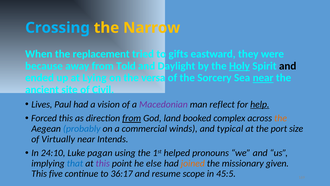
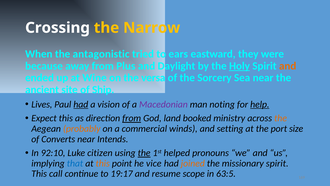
Crossing colour: light blue -> white (58, 28)
replacement: replacement -> antagonistic (101, 54)
gifts: gifts -> ears (178, 54)
Told: Told -> Plus (126, 66)
and colour: black -> orange (288, 66)
Lying: Lying -> Wine (95, 78)
near underline: present -> none (263, 78)
Civil: Civil -> Ship (103, 90)
had underline: none -> present (81, 104)
reflect: reflect -> noting (222, 104)
Forced: Forced -> Expect (44, 118)
complex: complex -> ministry (229, 118)
probably colour: blue -> orange (82, 128)
typical: typical -> setting (230, 128)
Virtually: Virtually -> Converts (58, 139)
24:10: 24:10 -> 92:10 (53, 153)
pagan: pagan -> citizen (100, 153)
the underline: none -> present (144, 153)
this colour: purple -> orange (103, 163)
else: else -> vice (154, 163)
missionary given: given -> spirit (277, 163)
five: five -> call (56, 173)
36:17: 36:17 -> 19:17 (122, 173)
45:5: 45:5 -> 63:5 (226, 173)
